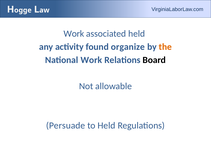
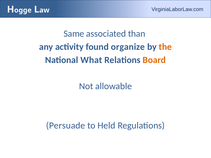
Work: Work -> Same (74, 34)
associated held: held -> than (137, 34)
National Work: Work -> What (91, 60)
Board colour: black -> orange (154, 60)
